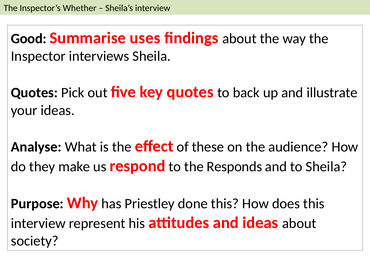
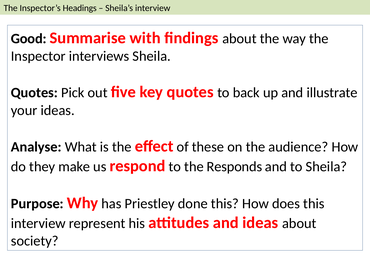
Whether: Whether -> Headings (80, 8)
uses: uses -> with (145, 38)
